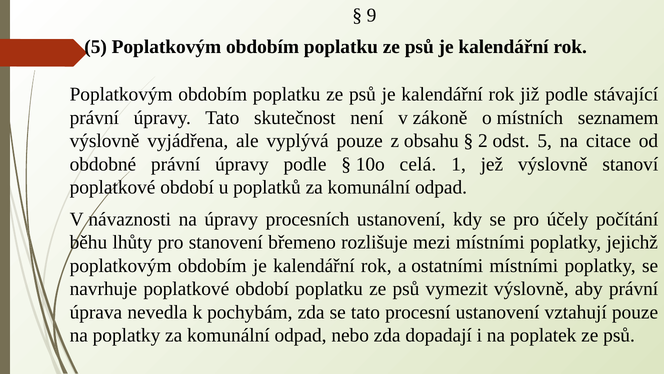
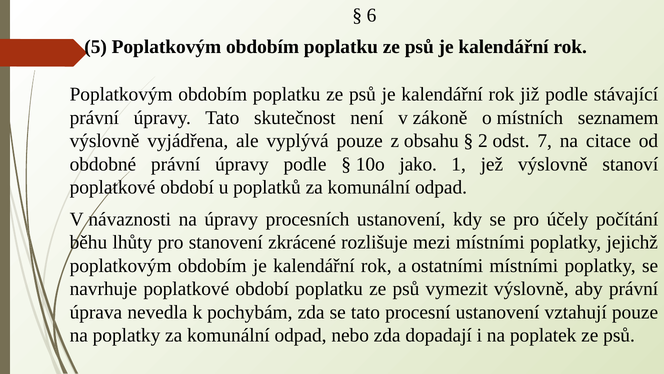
9: 9 -> 6 (372, 15)
odst 5: 5 -> 7 (545, 141)
celá: celá -> jako (418, 164)
břemeno: břemeno -> zkrácené (302, 242)
